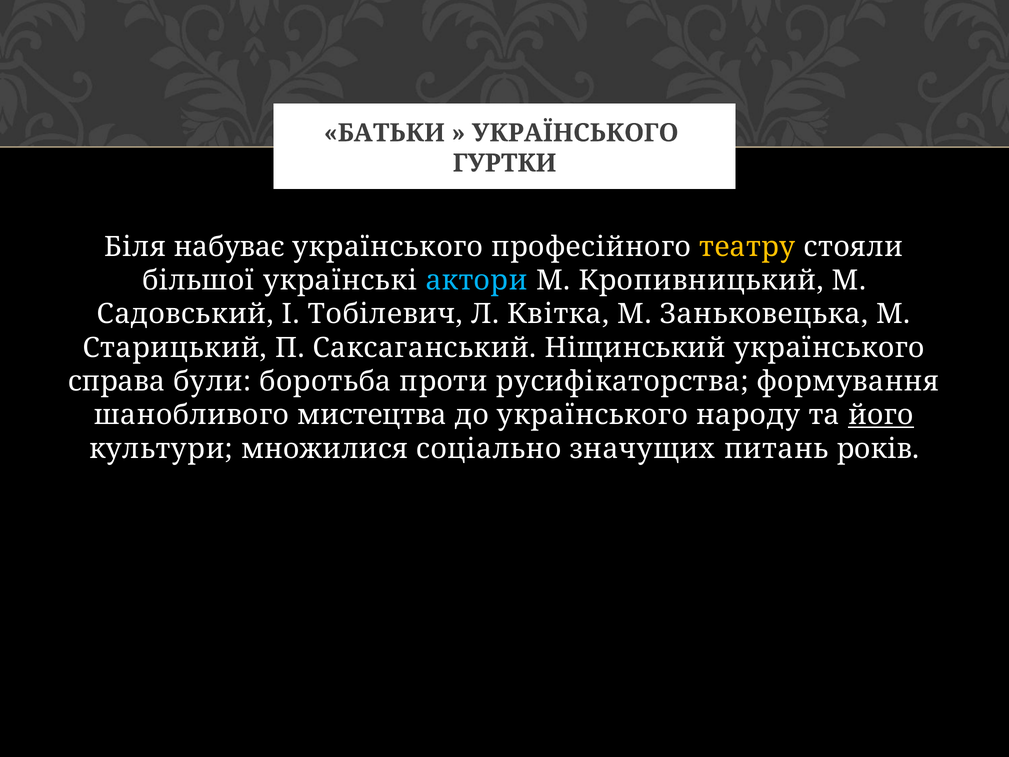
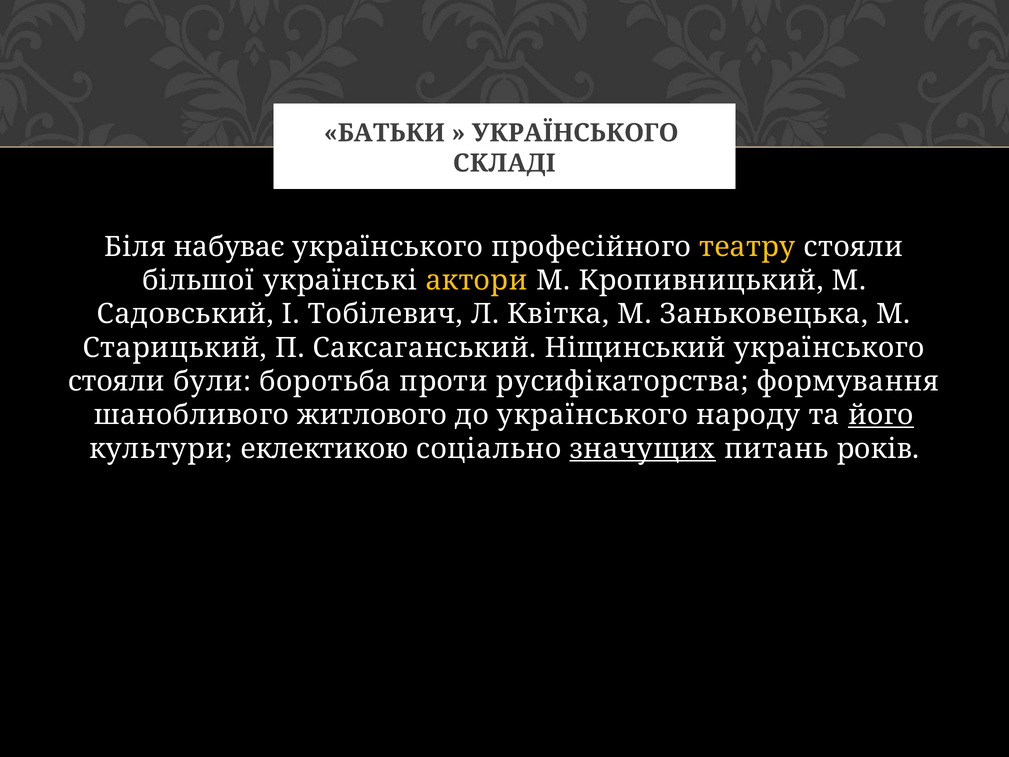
ГУРТКИ: ГУРТКИ -> СКЛАДІ (504, 163)
актори colour: light blue -> yellow (477, 280)
справа: справа -> стояли (117, 381)
мистецтва: мистецтва -> житлового (372, 415)
множилися: множилися -> еклектикою (325, 449)
значущих underline: none -> present (643, 449)
